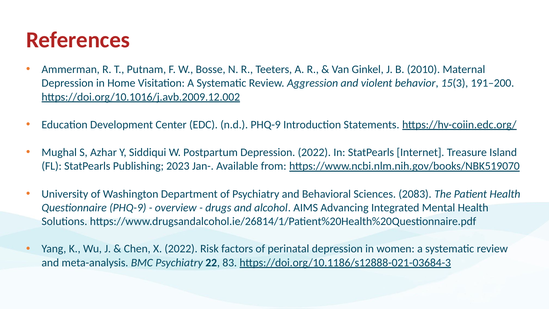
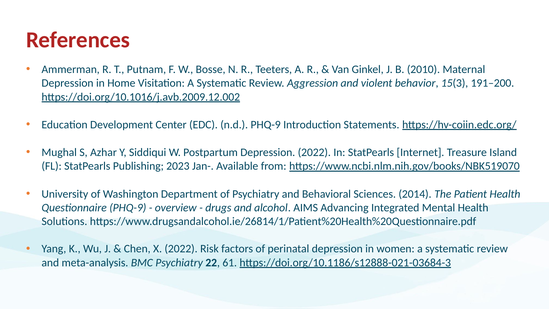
2083: 2083 -> 2014 (415, 194)
83: 83 -> 61 (230, 262)
